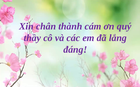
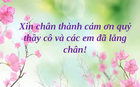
đáng: đáng -> chân (75, 50)
